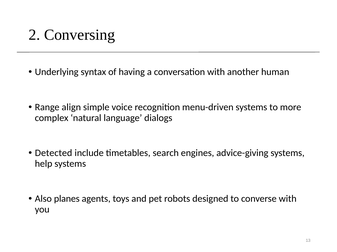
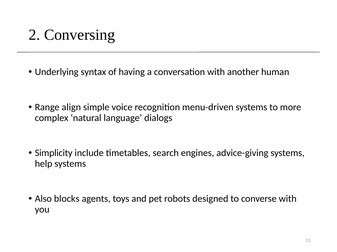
Detected: Detected -> Simplicity (54, 153)
planes: planes -> blocks (67, 199)
